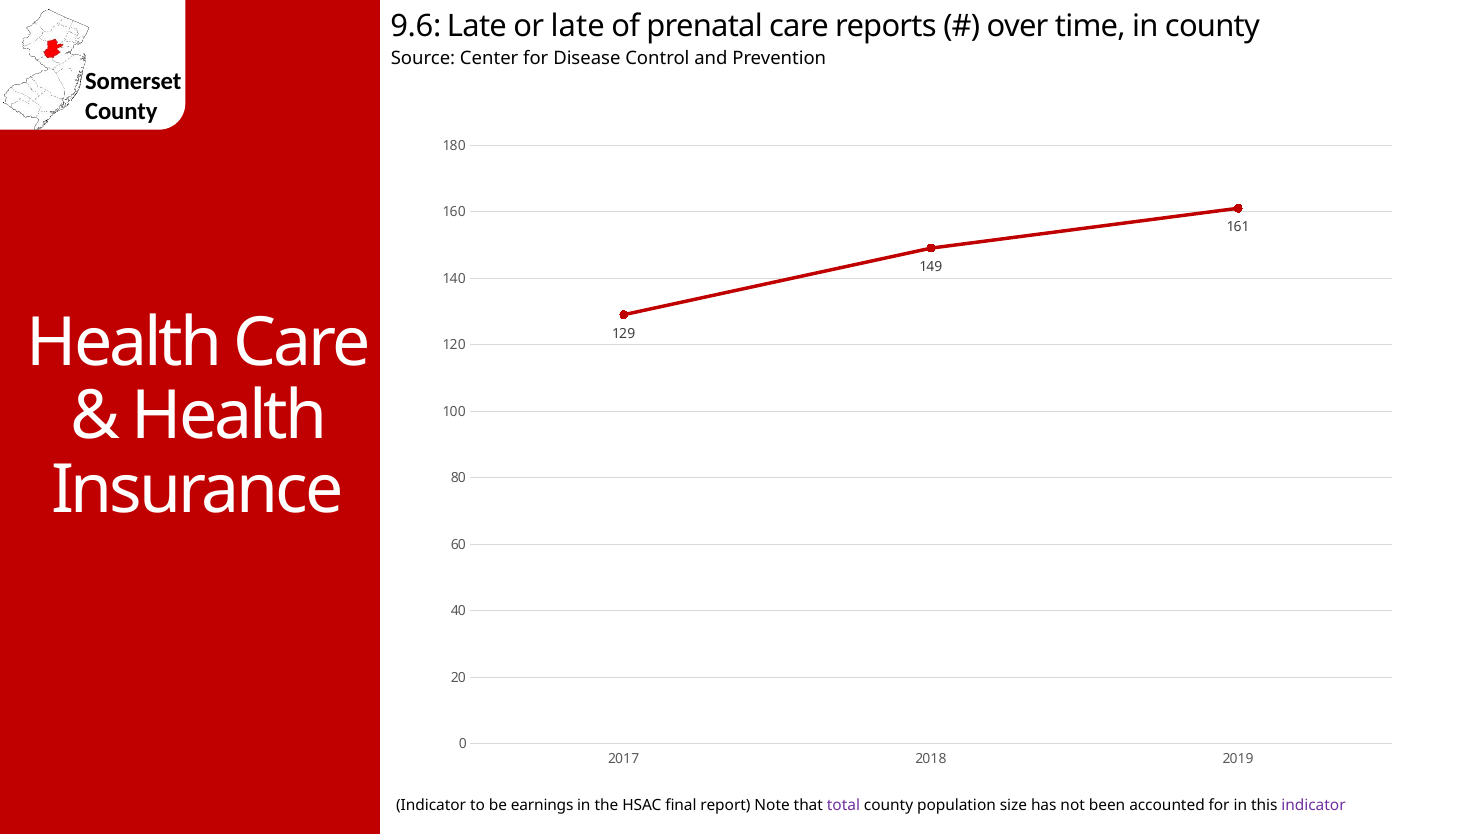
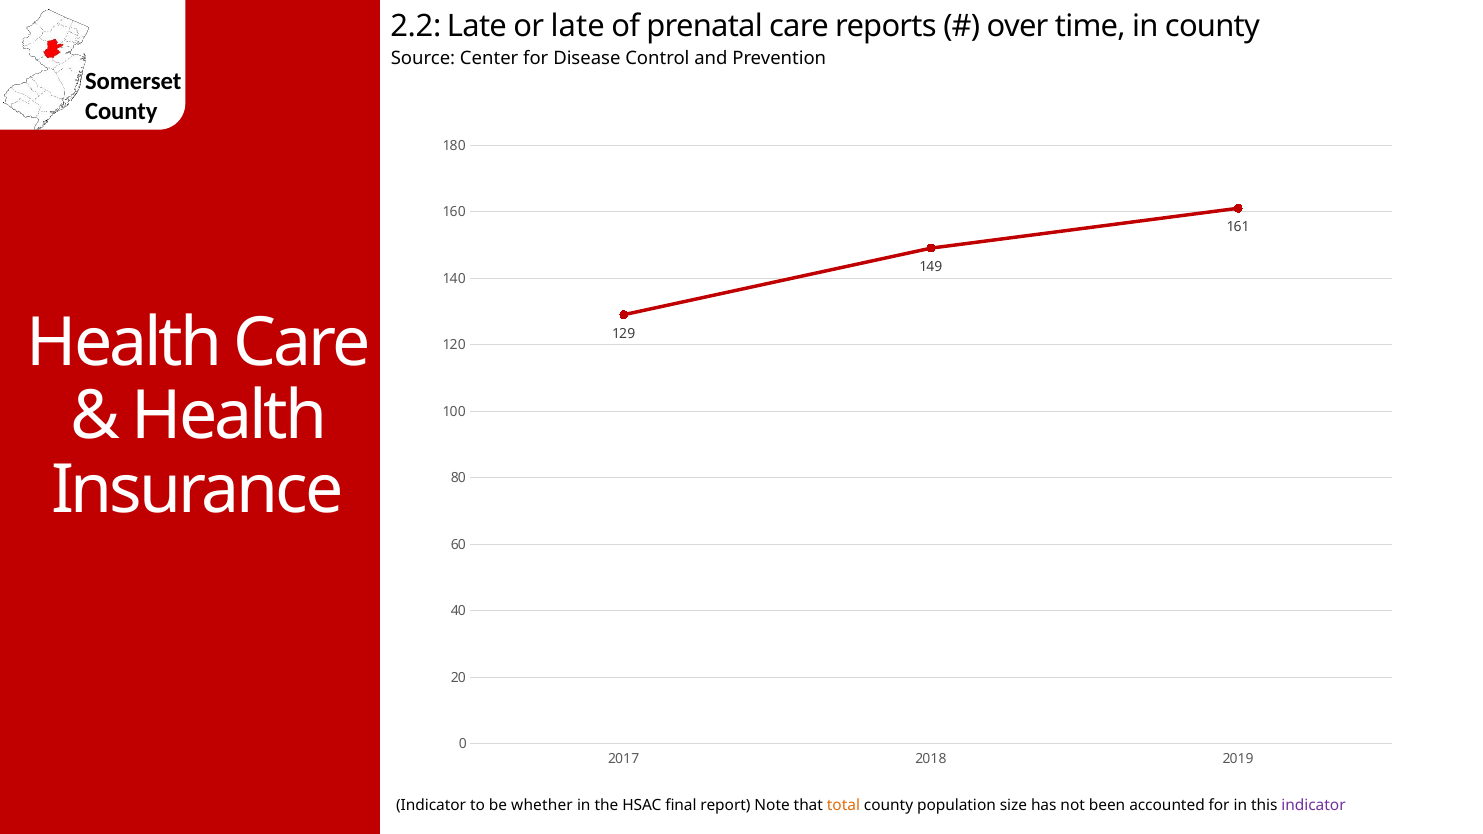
9.6: 9.6 -> 2.2 (416, 26)
earnings: earnings -> whether (542, 806)
total colour: purple -> orange (843, 806)
